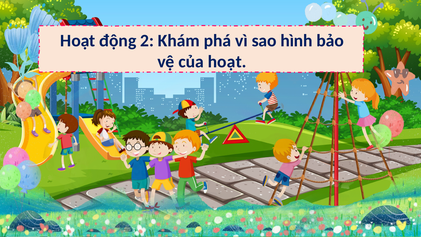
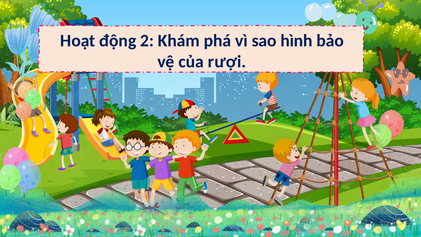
của hoạt: hoạt -> rượi (227, 62)
